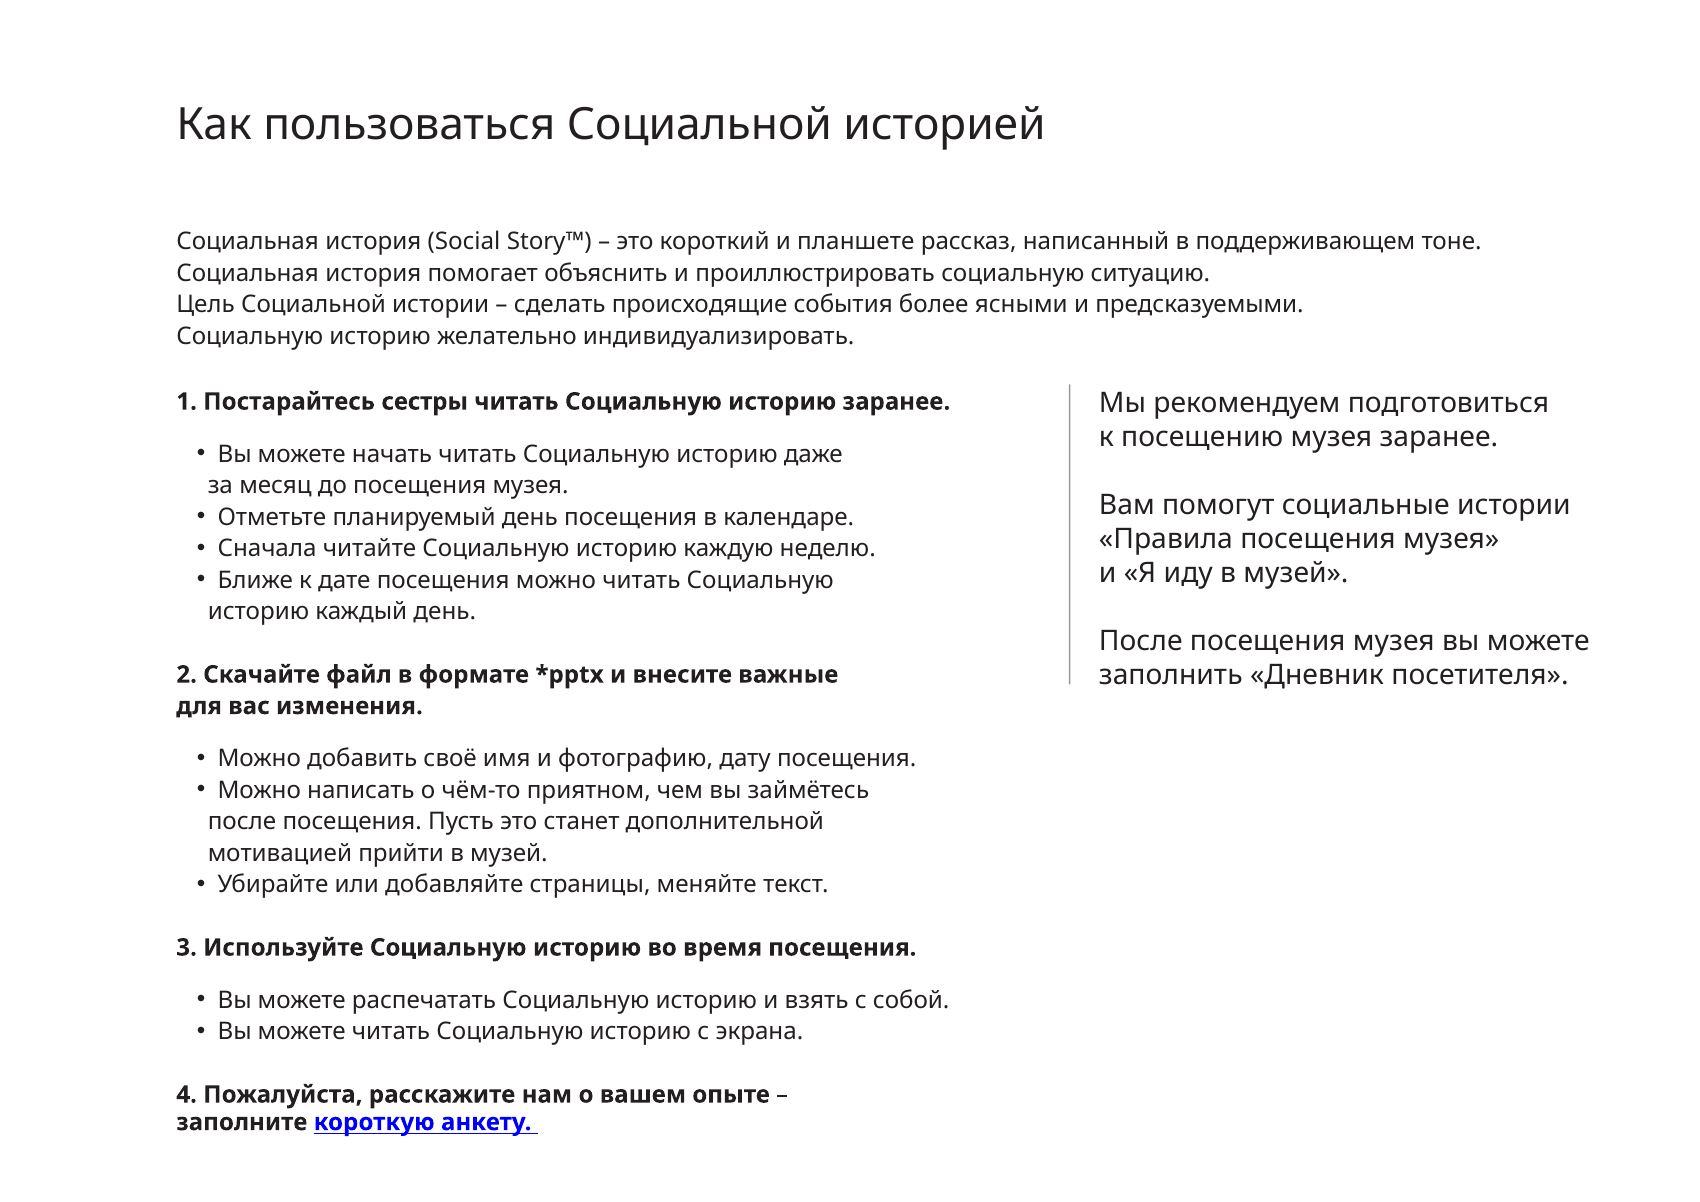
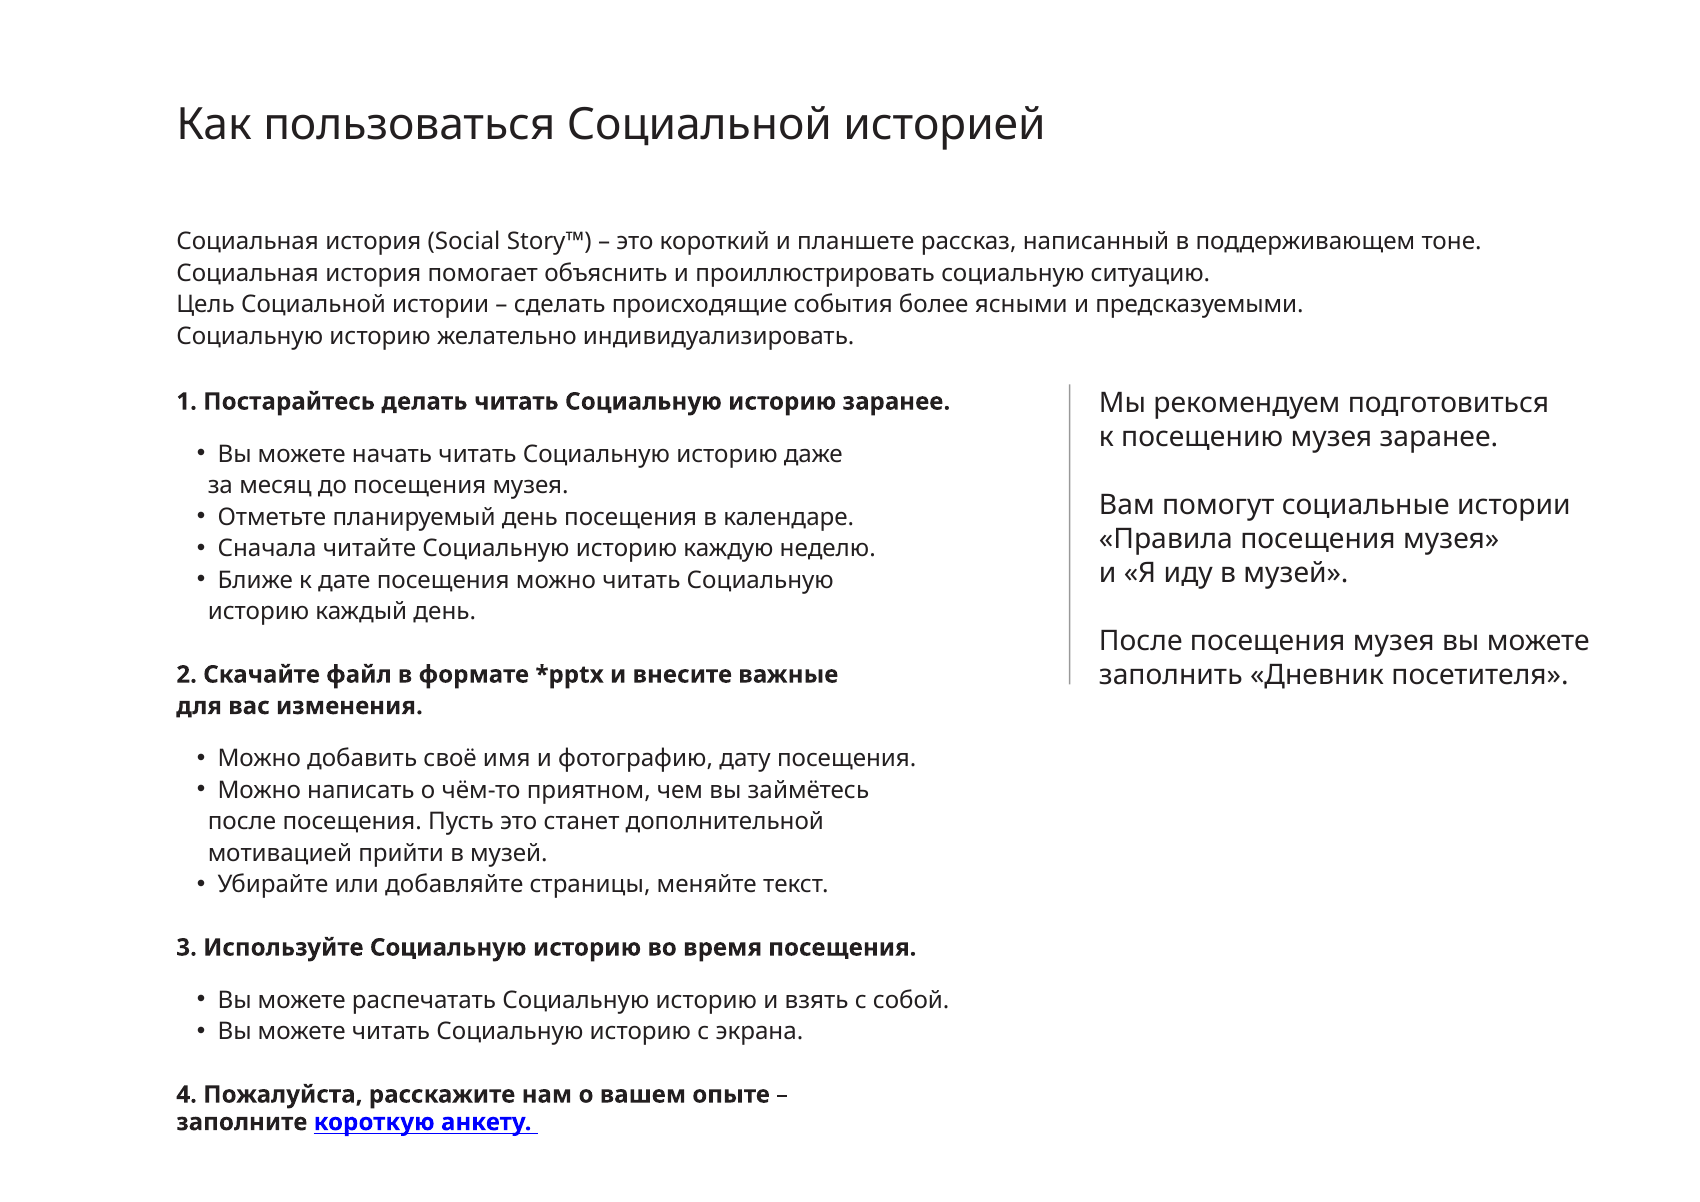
сестры: сестры -> делать (425, 401)
